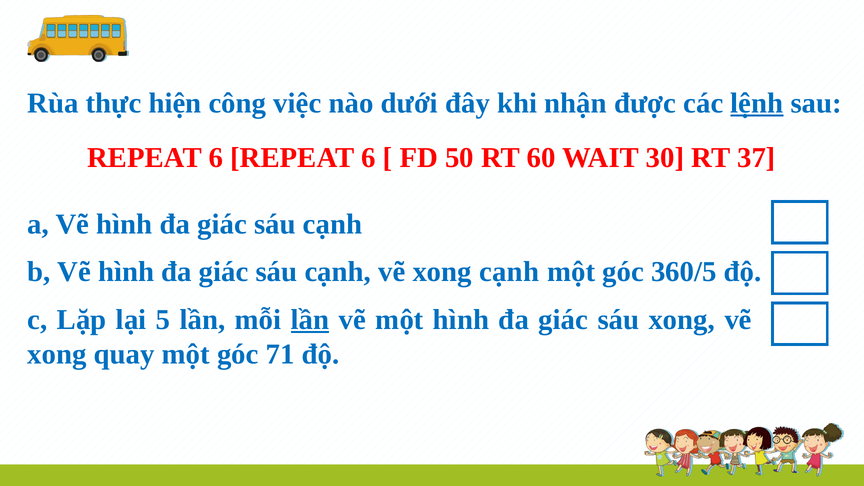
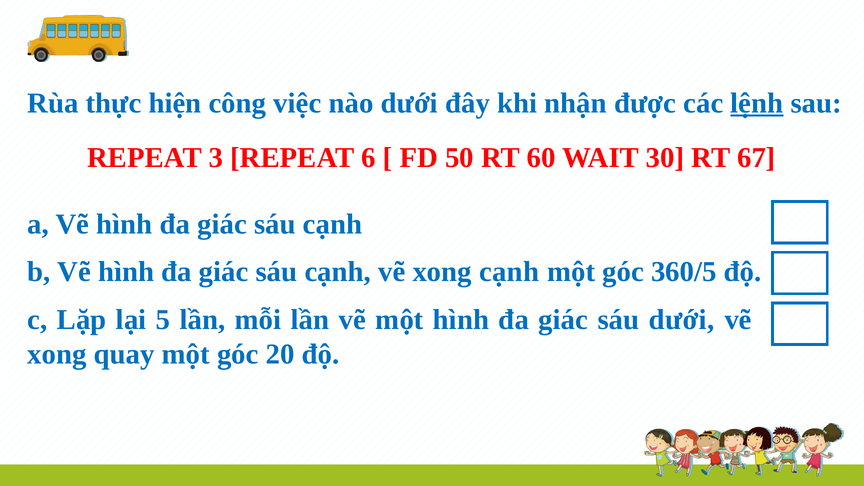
6: 6 -> 3 (216, 158)
37: 37 -> 67 (756, 158)
lần underline: present -> none (310, 320)
sáu xong: xong -> dưới (682, 320)
71: 71 -> 20 (280, 354)
